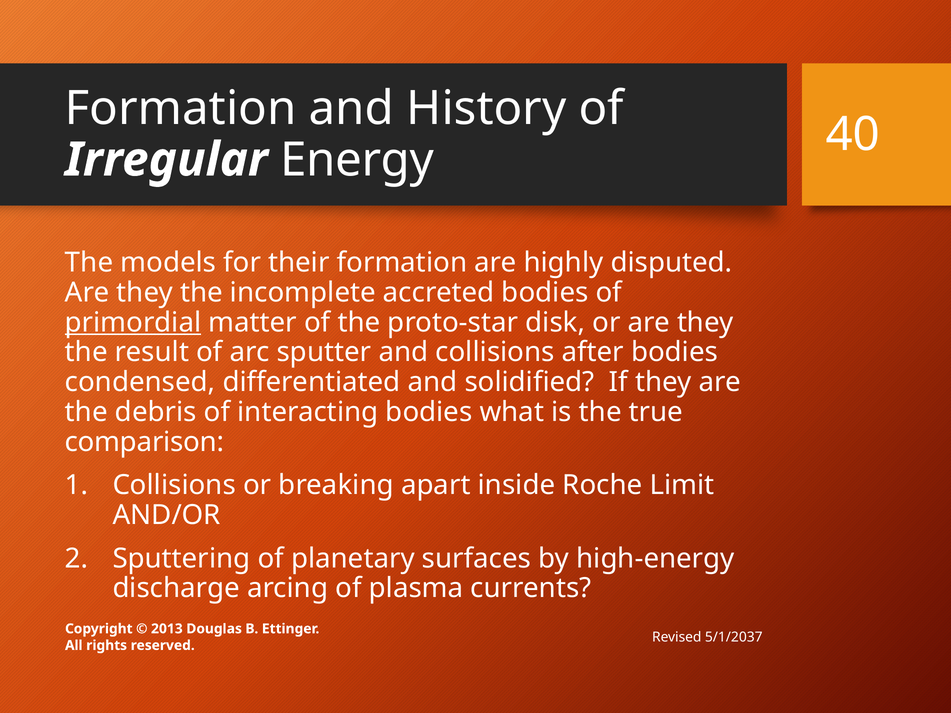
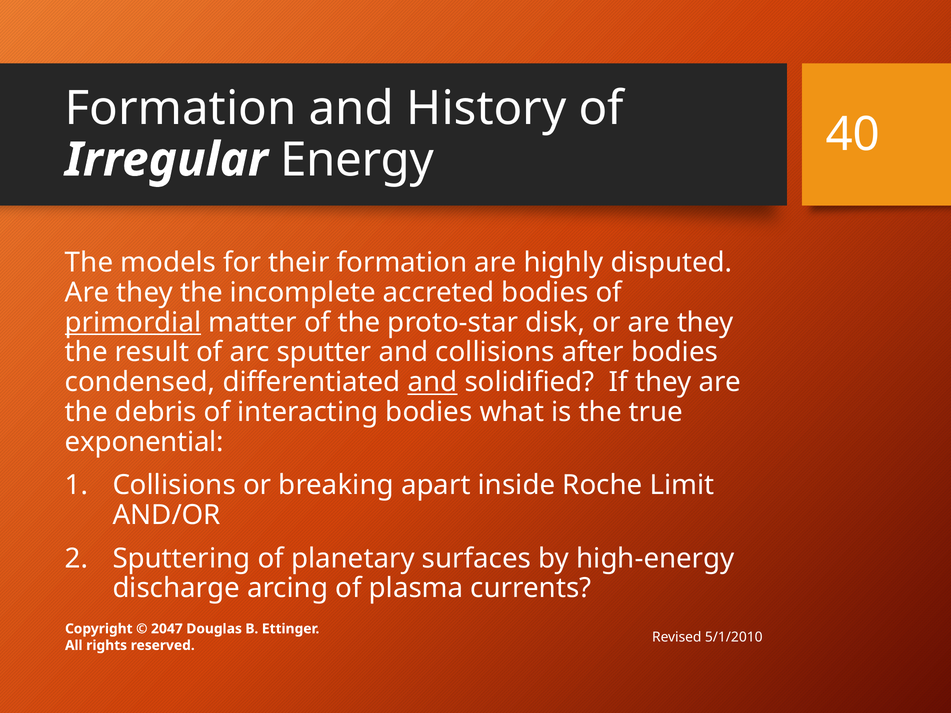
and underline: none -> present (433, 382)
comparison: comparison -> exponential (144, 442)
2013: 2013 -> 2047 (167, 629)
5/1/2037: 5/1/2037 -> 5/1/2010 (734, 637)
